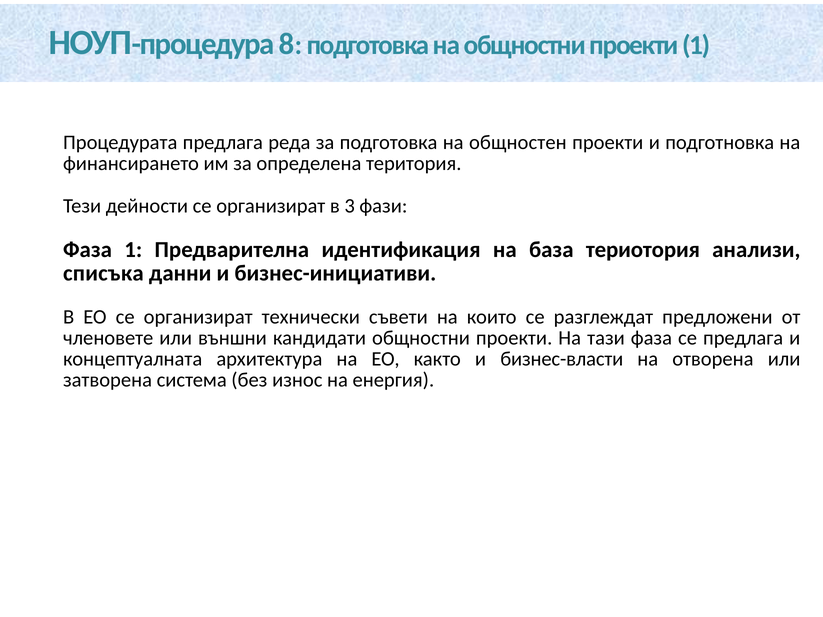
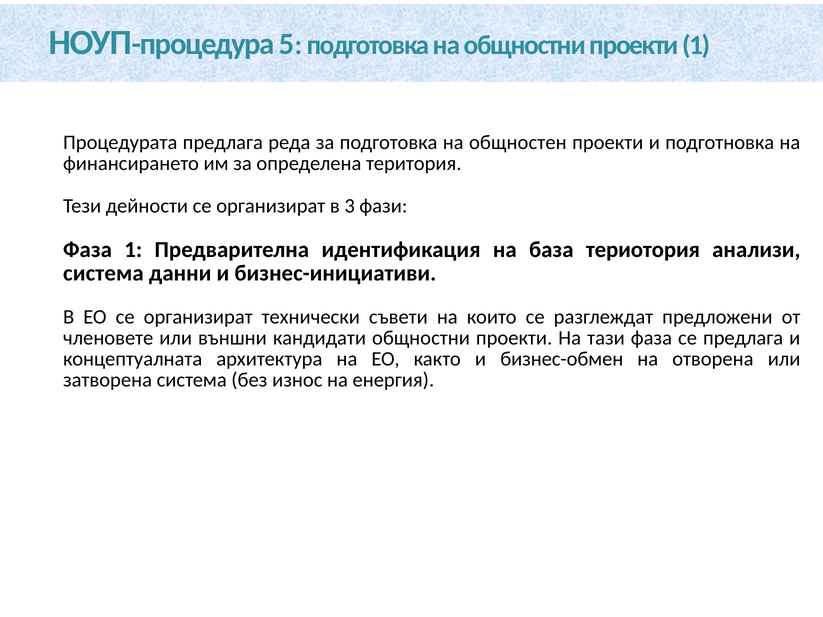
8: 8 -> 5 (287, 44)
списъка: списъка -> система (103, 273)
бизнес-власти: бизнес-власти -> бизнес-обмен (562, 359)
